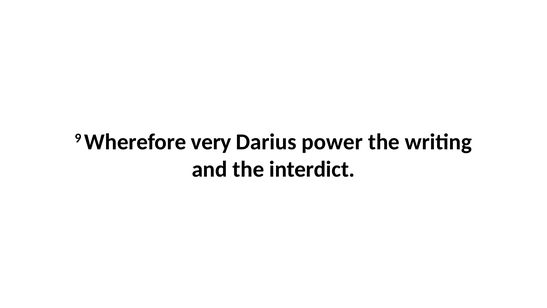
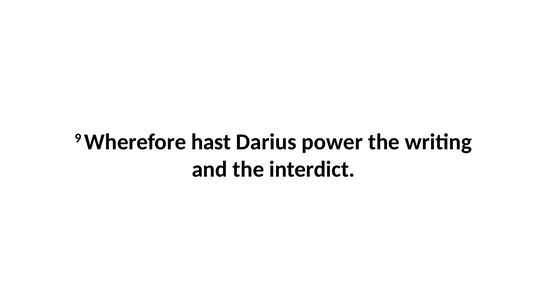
very: very -> hast (211, 142)
